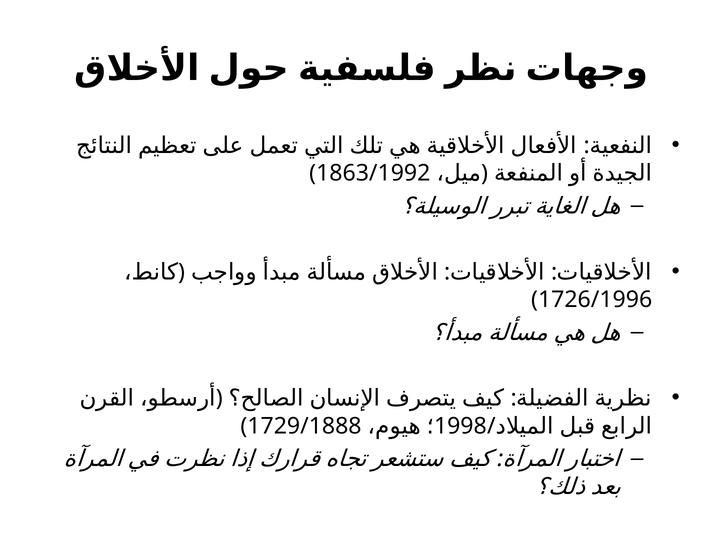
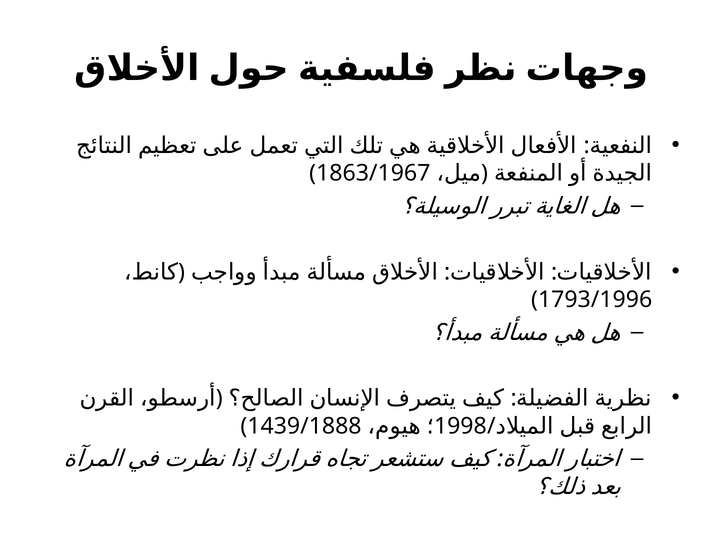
1863/1992: 1863/1992 -> 1863/1967 (373, 173)
1726/1996: 1726/1996 -> 1793/1996 (595, 300)
1729/1888: 1729/1888 -> 1439/1888 (304, 426)
